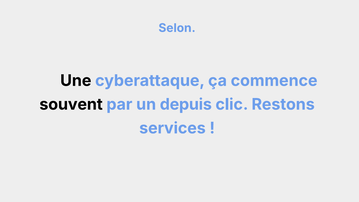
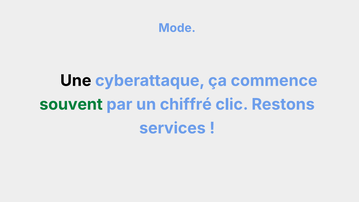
Selon: Selon -> Mode (177, 28)
souvent colour: black -> green (71, 104)
depuis: depuis -> chiffré (186, 104)
